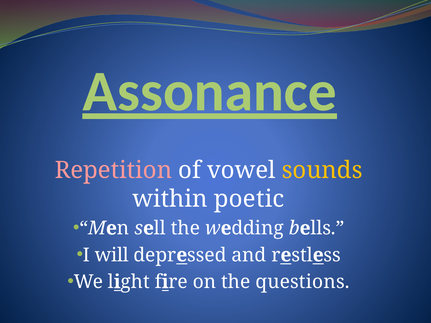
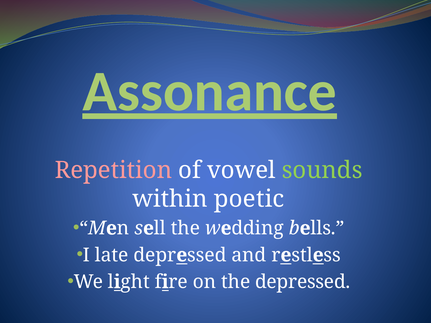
sounds colour: yellow -> light green (322, 170)
will: will -> late (112, 255)
the questions: questions -> depressed (303, 282)
